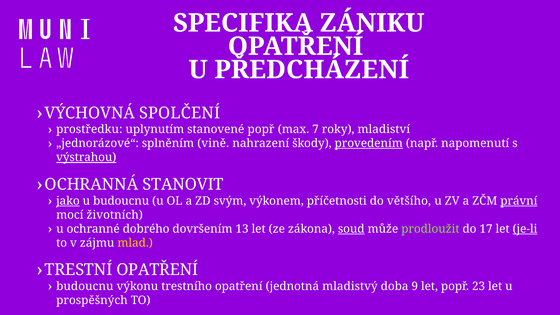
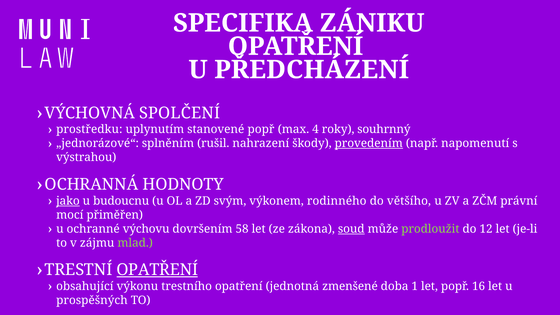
7: 7 -> 4 (315, 129)
mladiství: mladiství -> souhrnný (384, 129)
vině: vině -> rušil (213, 143)
výstrahou underline: present -> none (86, 157)
STANOVIT: STANOVIT -> HODNOTY (183, 184)
příčetnosti: příčetnosti -> rodinného (337, 201)
právní underline: present -> none (519, 201)
životních: životních -> přiměřen (115, 215)
dobrého: dobrého -> výchovu (146, 229)
13: 13 -> 58 (242, 229)
17: 17 -> 12 (486, 229)
je-li underline: present -> none (525, 229)
mlad colour: yellow -> light green (135, 243)
OPATŘENÍ underline: none -> present (157, 270)
budoucnu: budoucnu -> obsahující (85, 286)
mladistvý: mladistvý -> zmenšené (350, 286)
9: 9 -> 1 (415, 286)
23: 23 -> 16 (479, 286)
